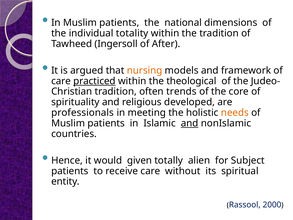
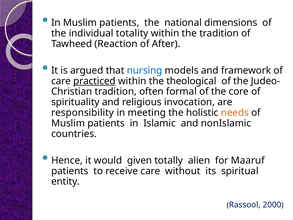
Ingersoll: Ingersoll -> Reaction (116, 44)
nursing colour: orange -> blue (145, 70)
trends: trends -> formal (181, 91)
developed: developed -> invocation (190, 102)
professionals: professionals -> responsibility (83, 113)
and underline: present -> none (190, 123)
Subject: Subject -> Maaruf (248, 160)
